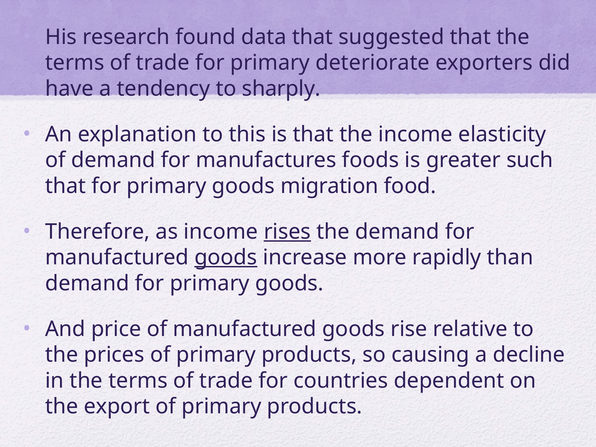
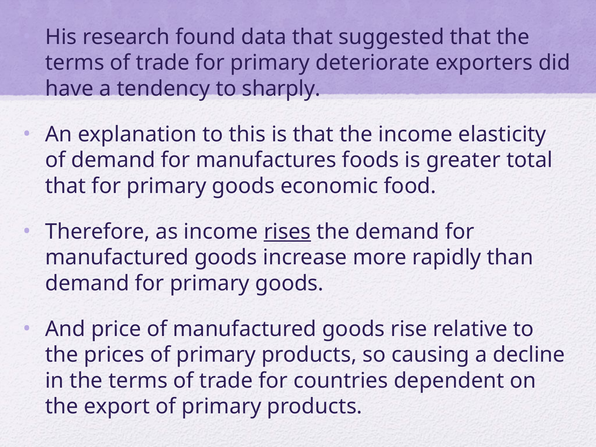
such: such -> total (530, 160)
migration: migration -> economic (329, 186)
goods underline: present -> none (226, 257)
